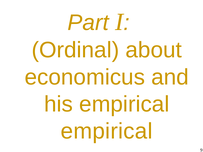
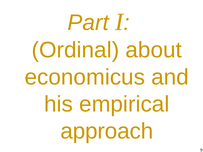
empirical: empirical -> approach (107, 131)
